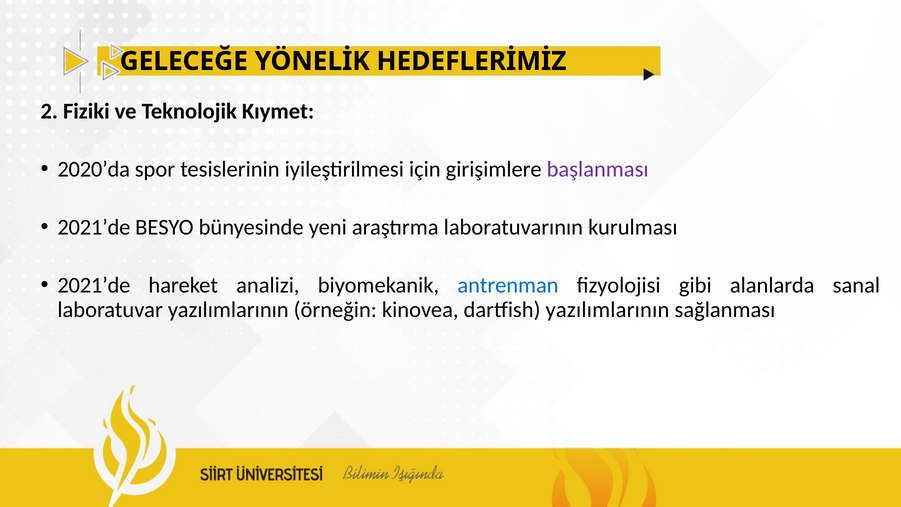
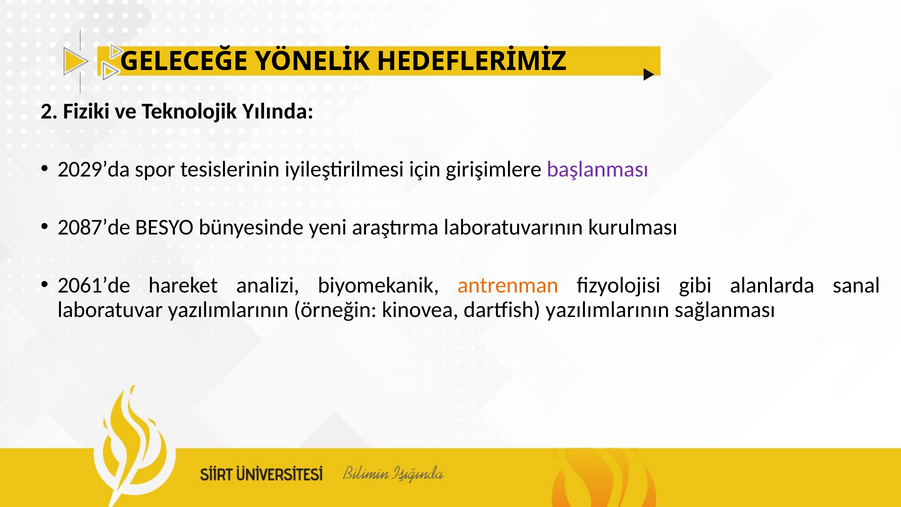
Kıymet: Kıymet -> Yılında (278, 111)
2020’da: 2020’da -> 2029’da (94, 169)
2021’de: 2021’de -> 2087’de (94, 227)
2021’de: 2021’de -> 2061’de (94, 285)
antrenman colour: blue -> orange (508, 285)
